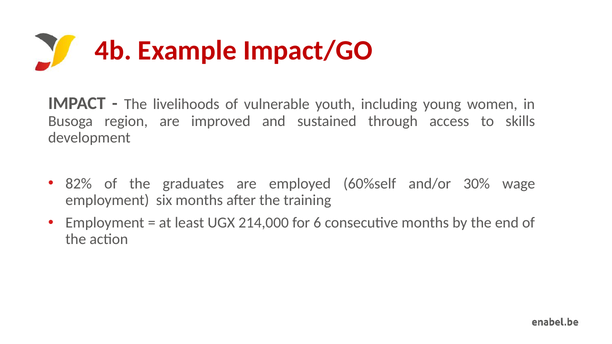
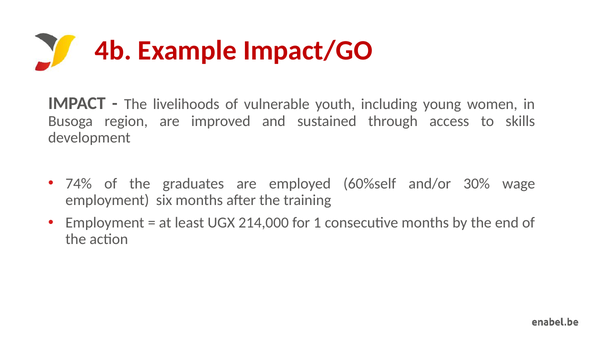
82%: 82% -> 74% (79, 184)
6: 6 -> 1 (317, 223)
